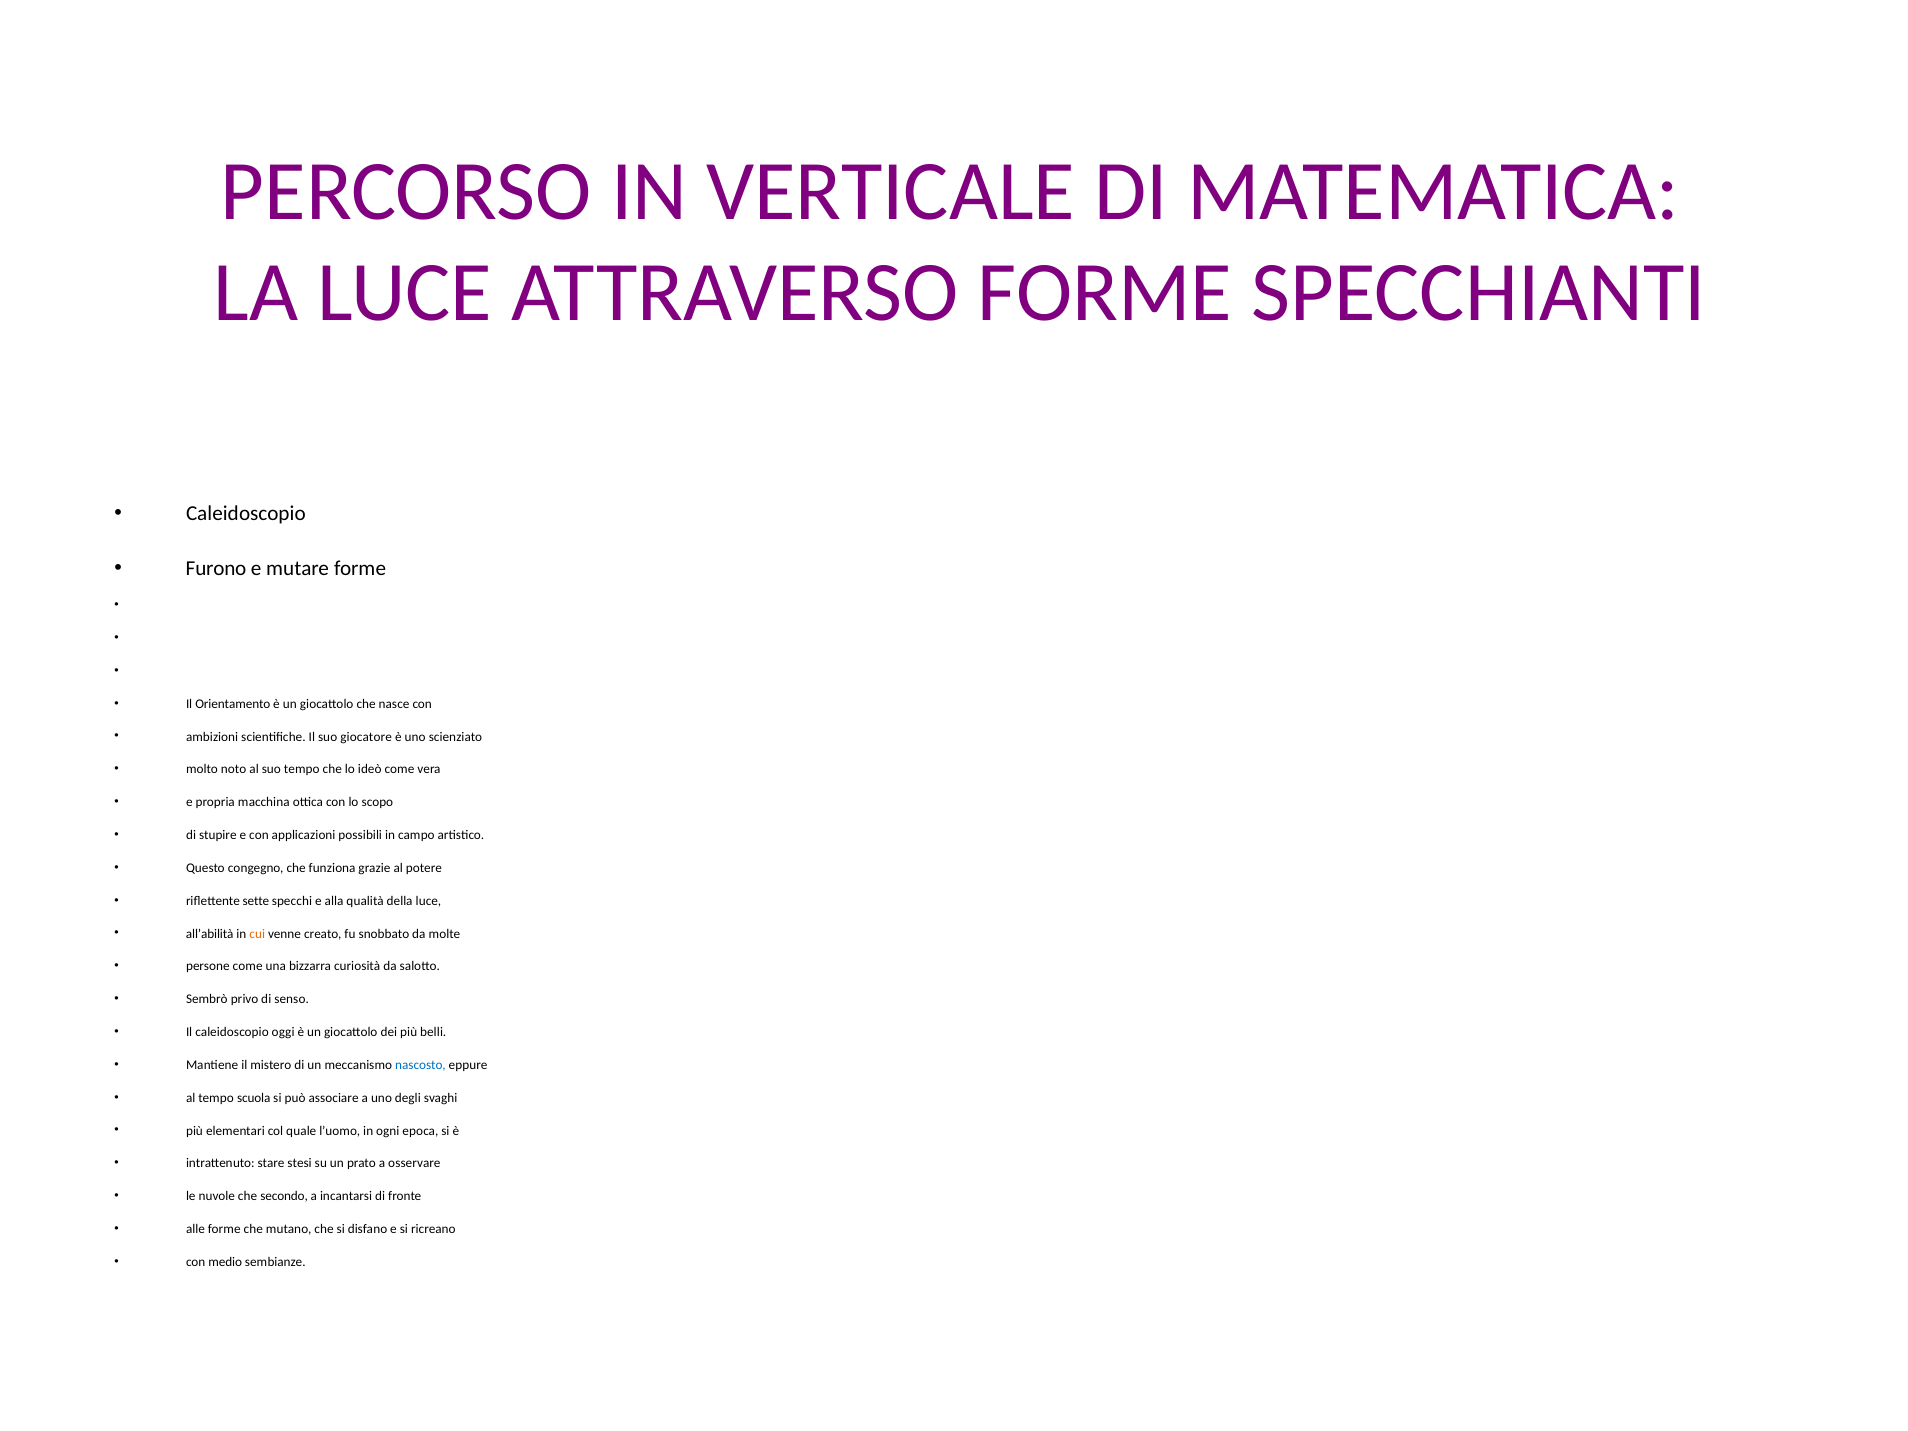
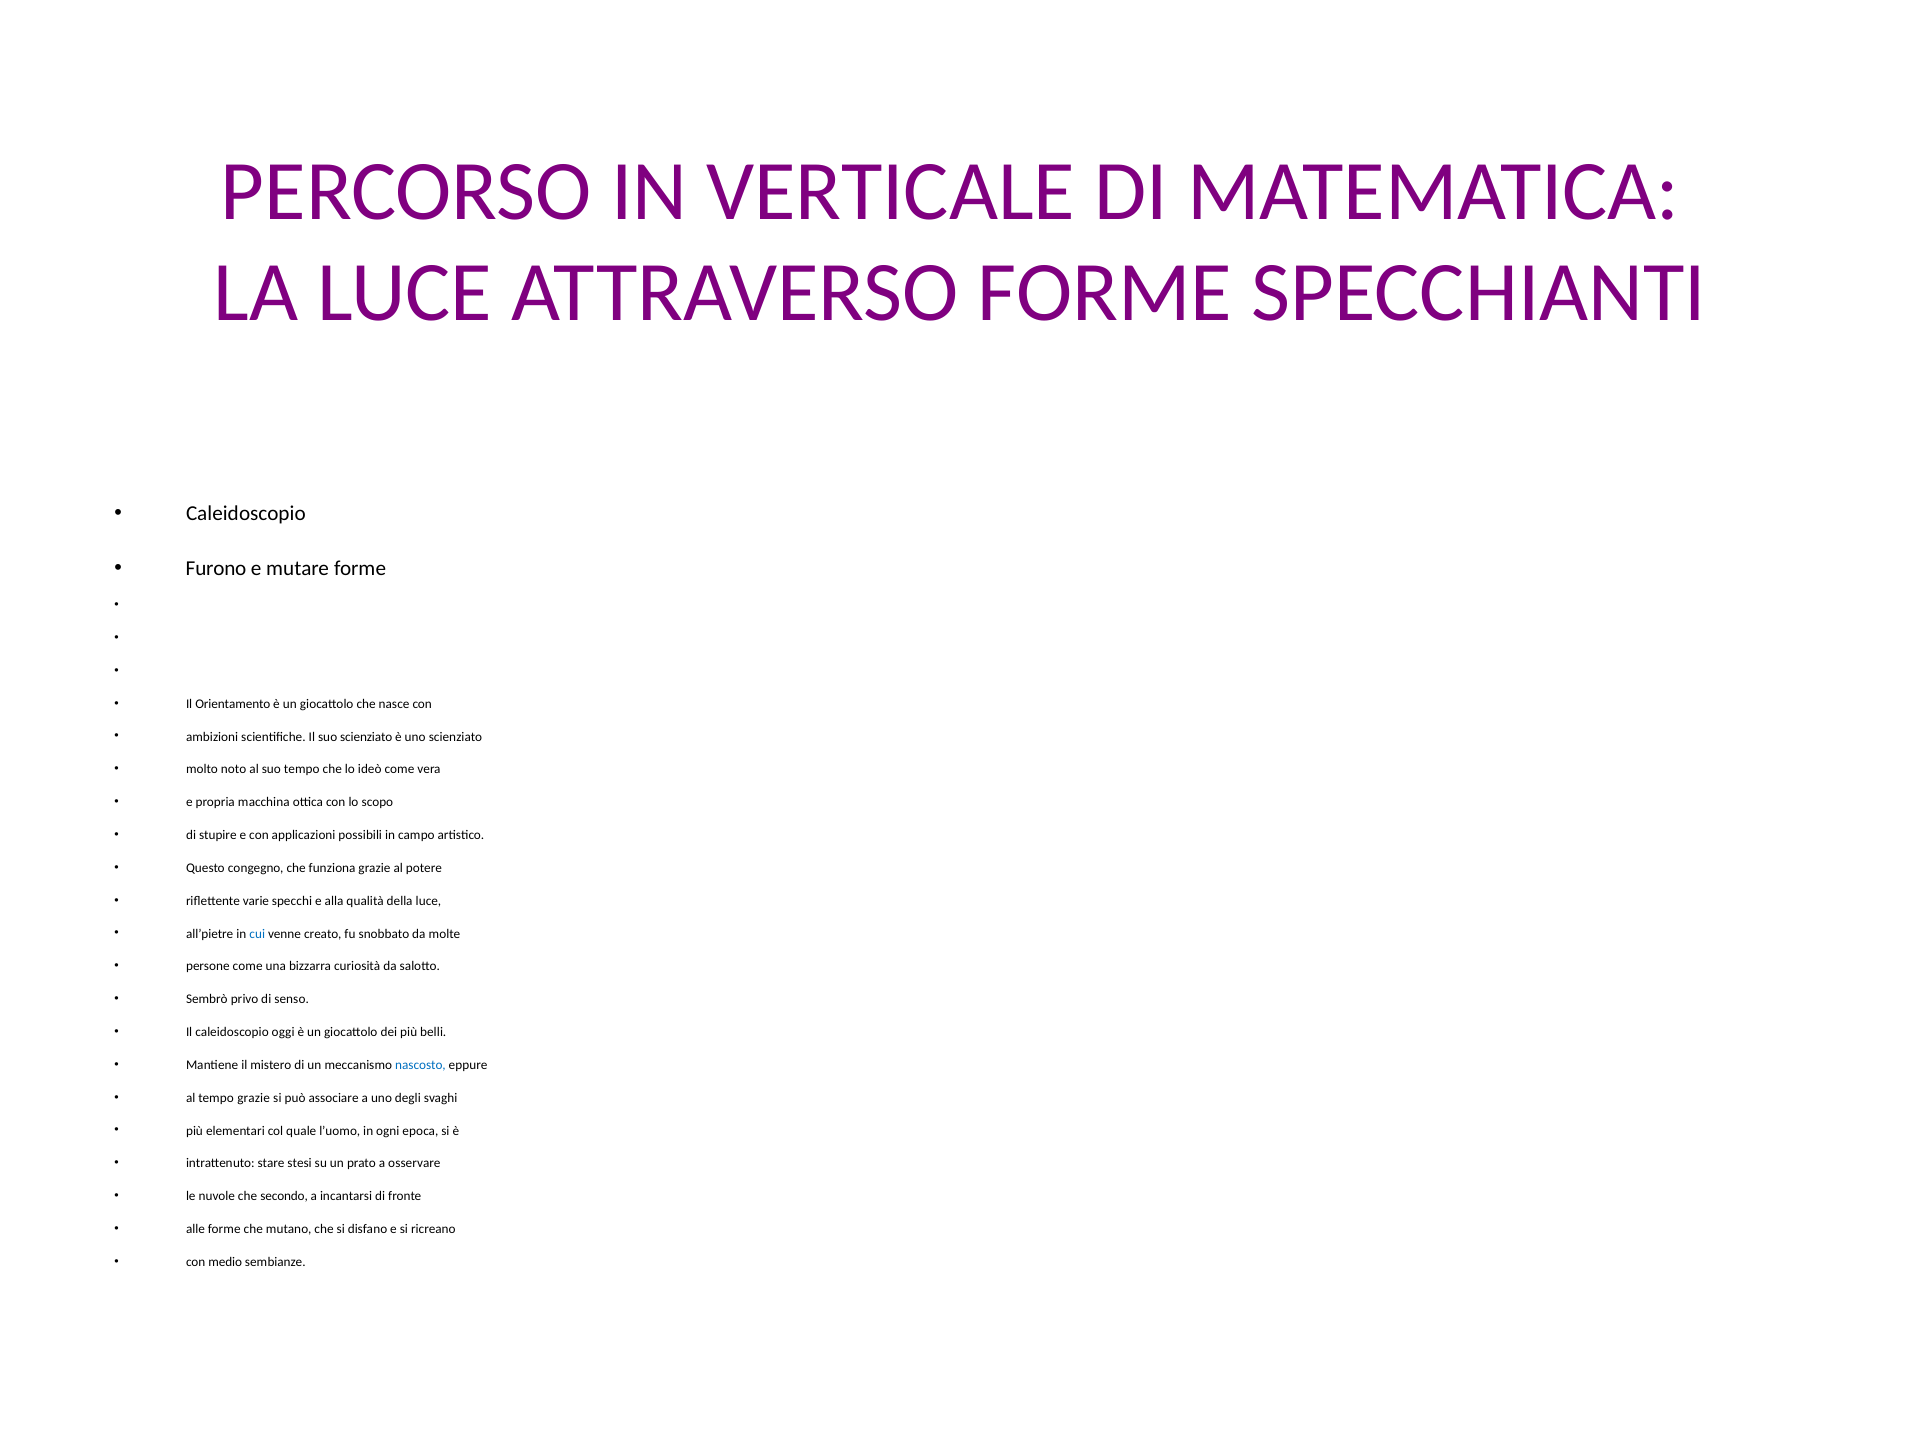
suo giocatore: giocatore -> scienziato (366, 737)
sette: sette -> varie (256, 901)
all’abilità: all’abilità -> all’pietre (210, 934)
cui colour: orange -> blue (257, 934)
tempo scuola: scuola -> grazie (254, 1098)
